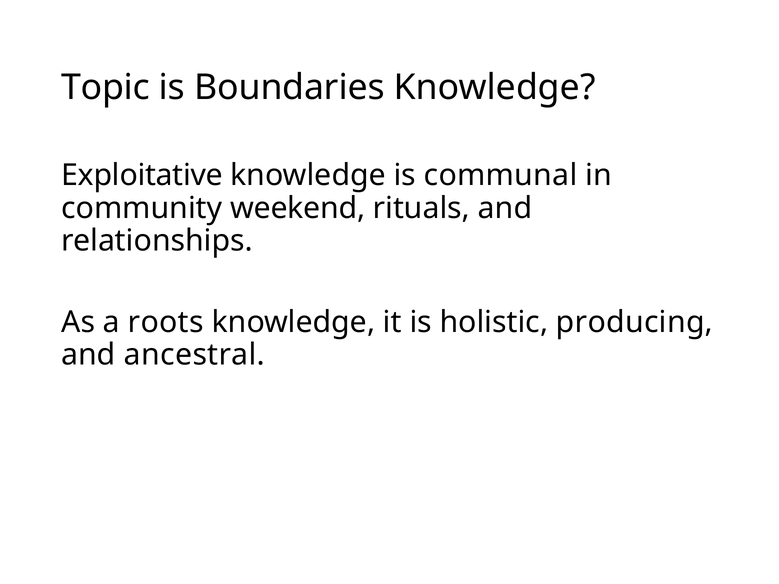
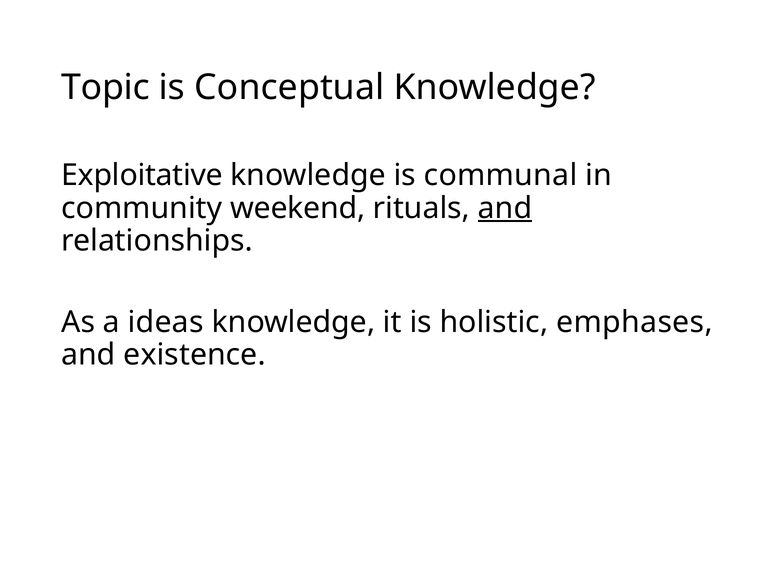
Boundaries: Boundaries -> Conceptual (289, 87)
and underline: none -> present (505, 208)
roots: roots -> ideas (166, 322)
producing: producing -> emphases (634, 322)
ancestral: ancestral -> existence (195, 355)
